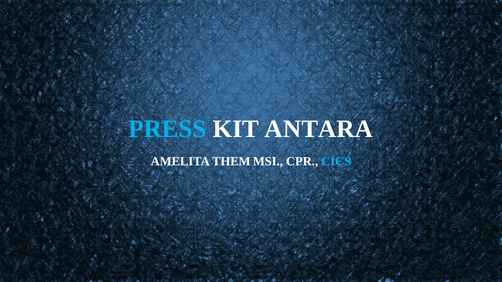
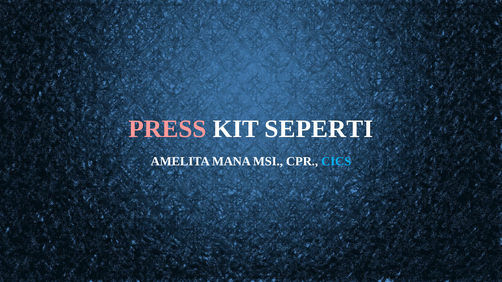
PRESS colour: light blue -> pink (168, 129)
ANTARA: ANTARA -> SEPERTI (319, 129)
THEM: THEM -> MANA (231, 162)
